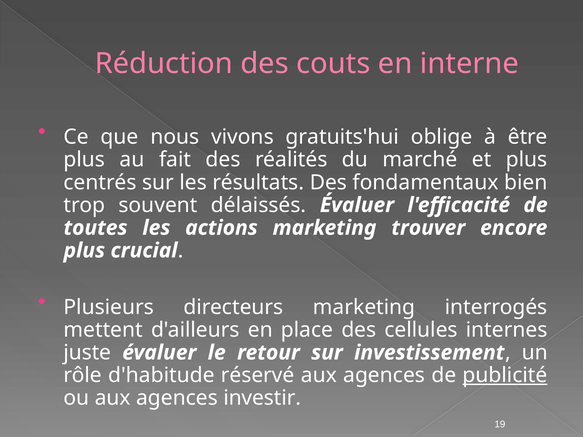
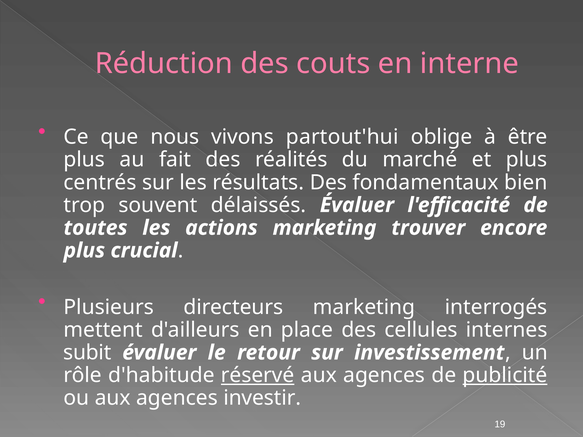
gratuits'hui: gratuits'hui -> partout'hui (342, 137)
juste: juste -> subit (87, 353)
réservé underline: none -> present (258, 376)
